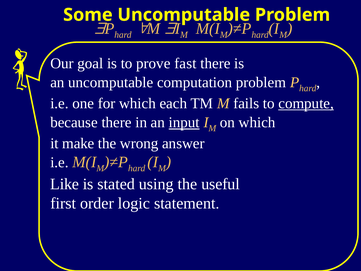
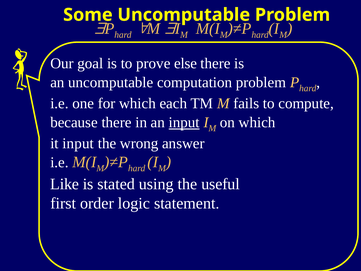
fast: fast -> else (186, 63)
compute underline: present -> none (306, 103)
it make: make -> input (78, 143)
